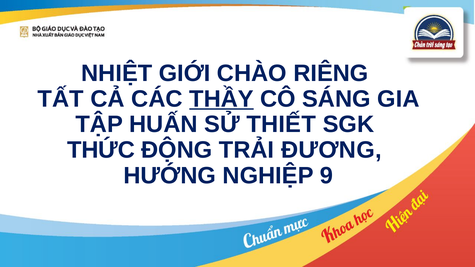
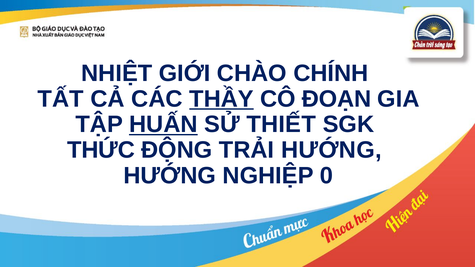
RIÊNG: RIÊNG -> CHÍNH (331, 73)
SÁNG: SÁNG -> ĐOẠN (337, 99)
HUẤN underline: none -> present (163, 125)
TRẢI ĐƯƠNG: ĐƯƠNG -> HƯỚNG (331, 150)
9: 9 -> 0 (326, 176)
